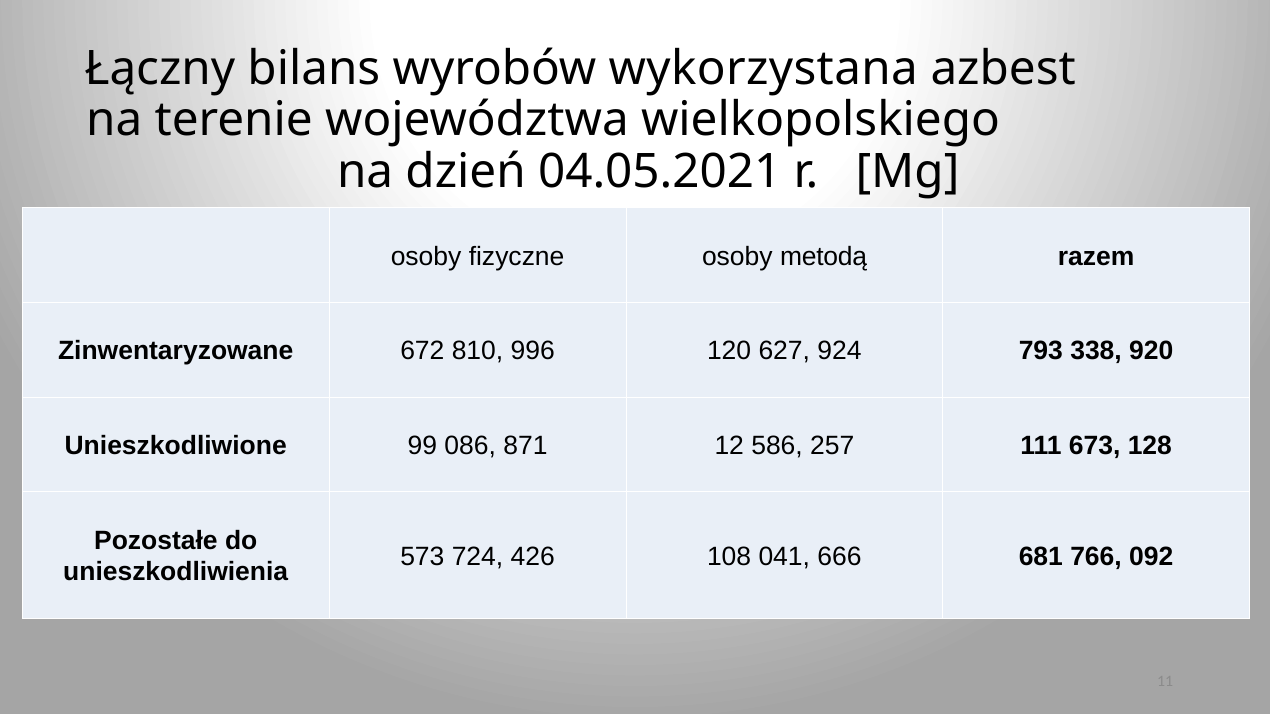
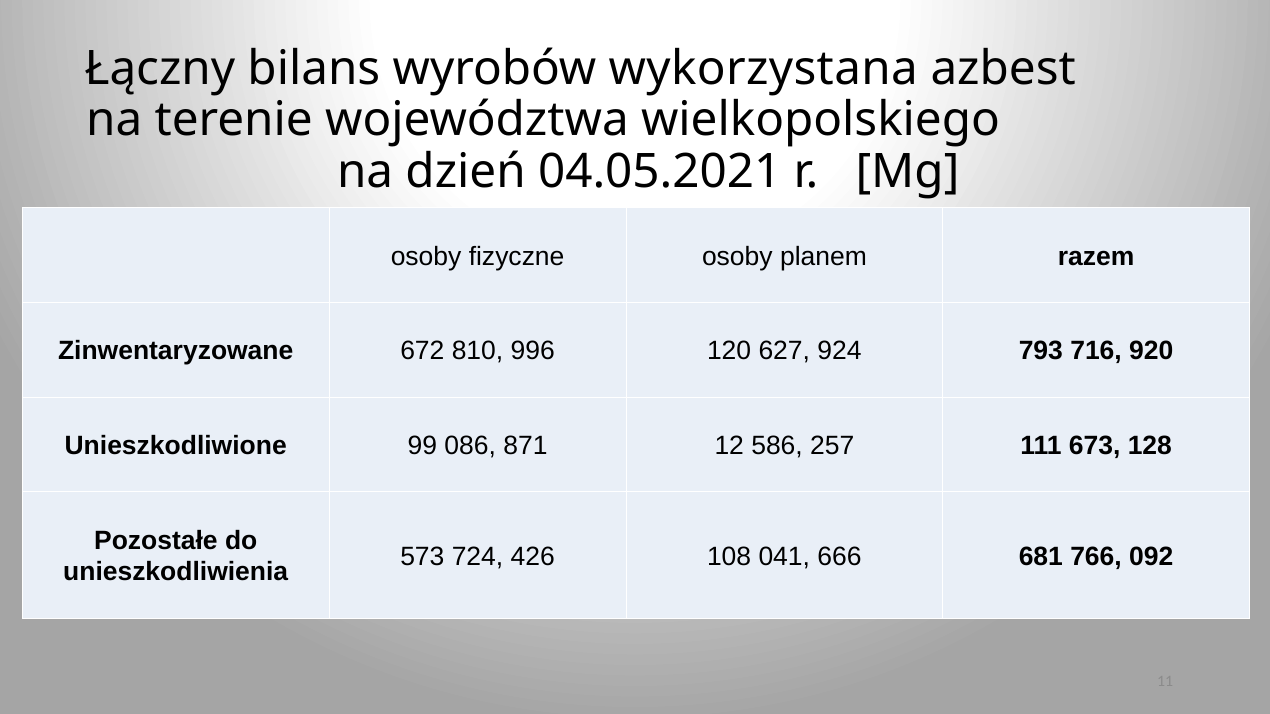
metodą: metodą -> planem (823, 257)
338: 338 -> 716 (1096, 351)
